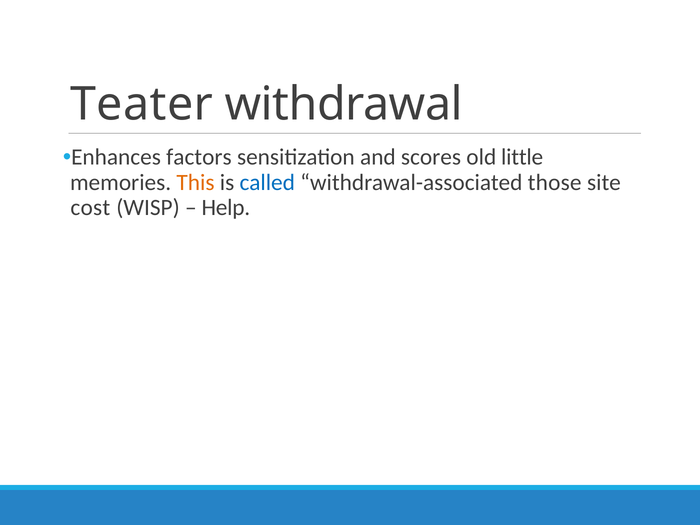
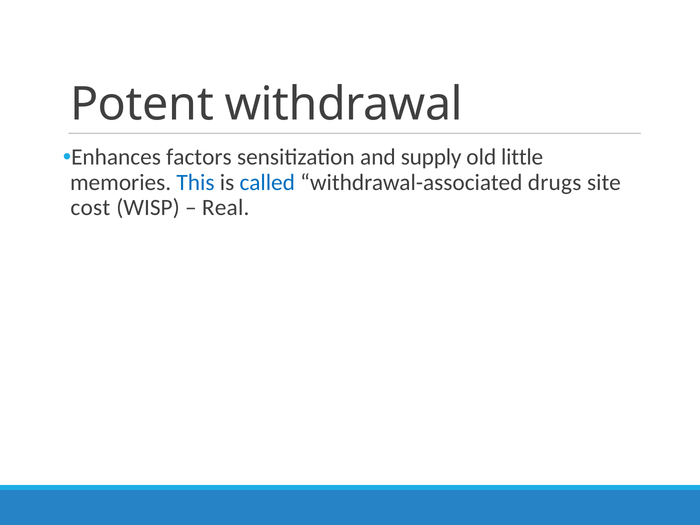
Teater: Teater -> Potent (142, 105)
scores: scores -> supply (431, 157)
This colour: orange -> blue (196, 182)
those: those -> drugs (555, 182)
Help: Help -> Real (226, 208)
